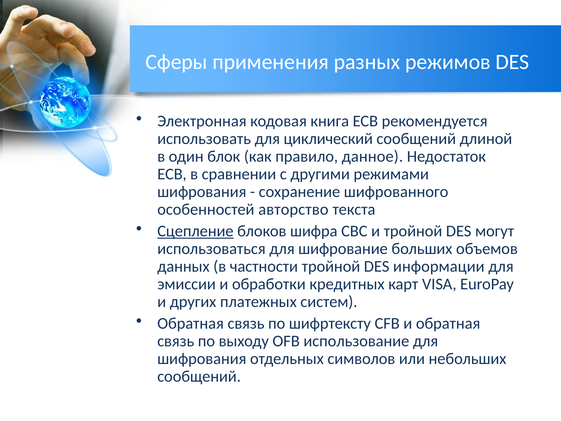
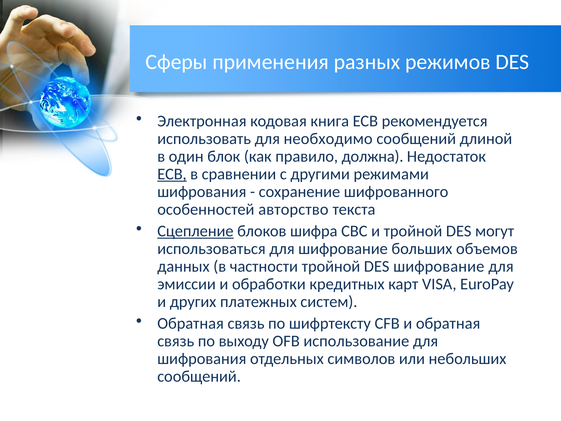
циклический: циклический -> необходимо (328, 139)
данное: данное -> должна (373, 156)
ECB underline: none -> present (172, 174)
DES информации: информации -> шифрование (439, 266)
